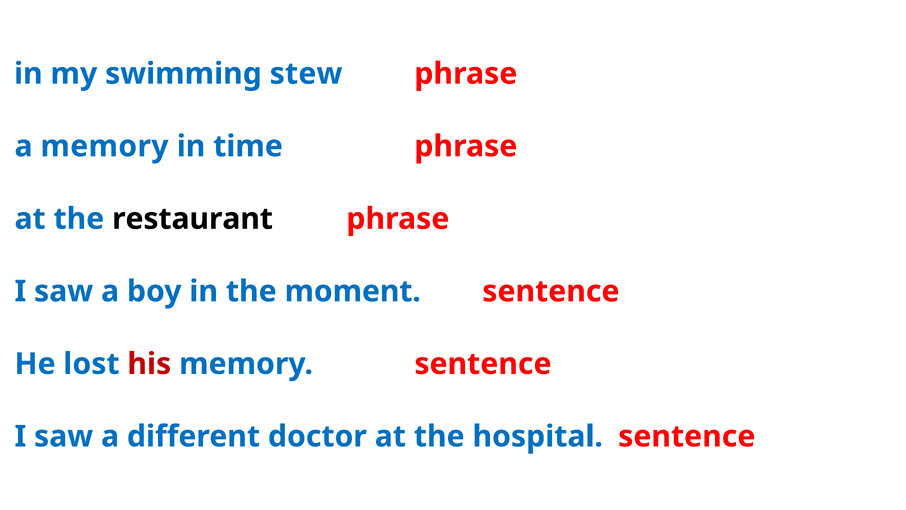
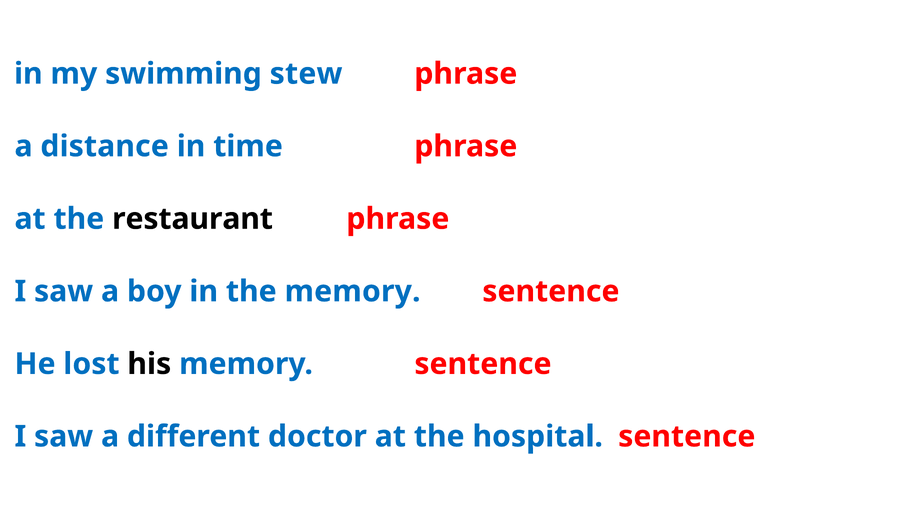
a memory: memory -> distance (105, 146)
the moment: moment -> memory (353, 291)
his colour: red -> black (149, 364)
